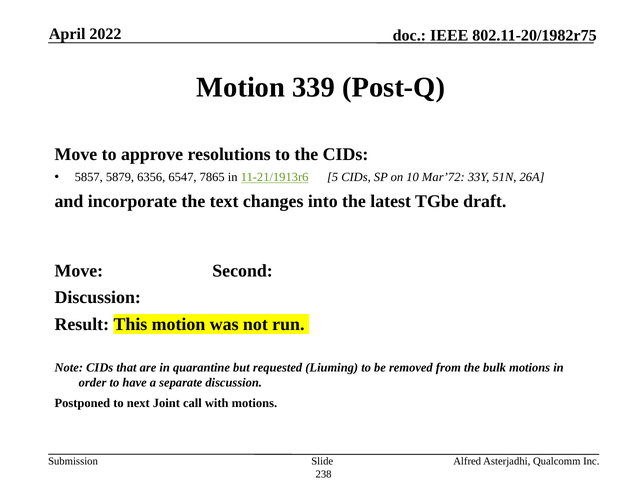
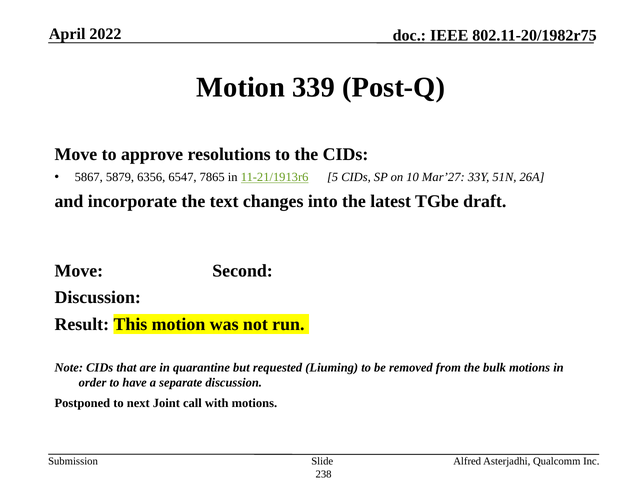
5857: 5857 -> 5867 (89, 177)
Mar’72: Mar’72 -> Mar’27 (443, 177)
